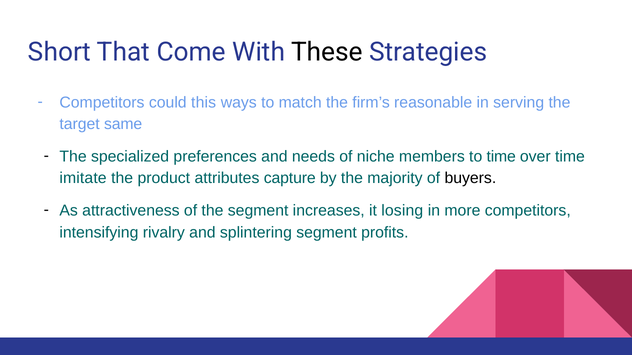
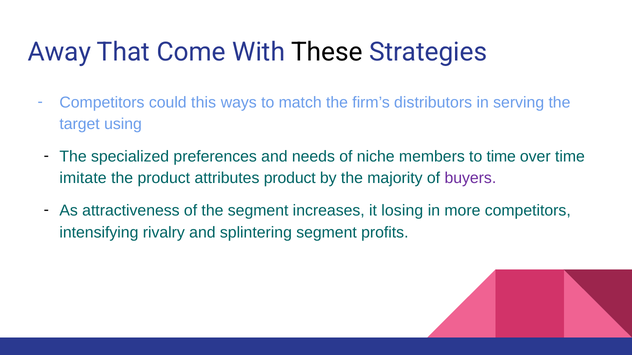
Short: Short -> Away (59, 52)
reasonable: reasonable -> distributors (433, 103)
same: same -> using (123, 124)
attributes capture: capture -> product (290, 179)
buyers colour: black -> purple (470, 179)
